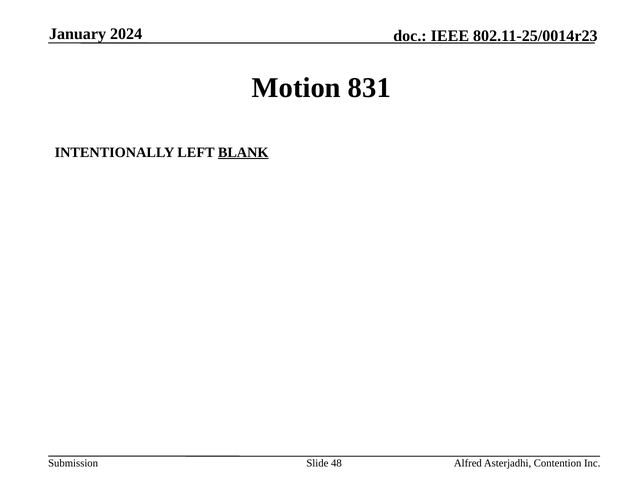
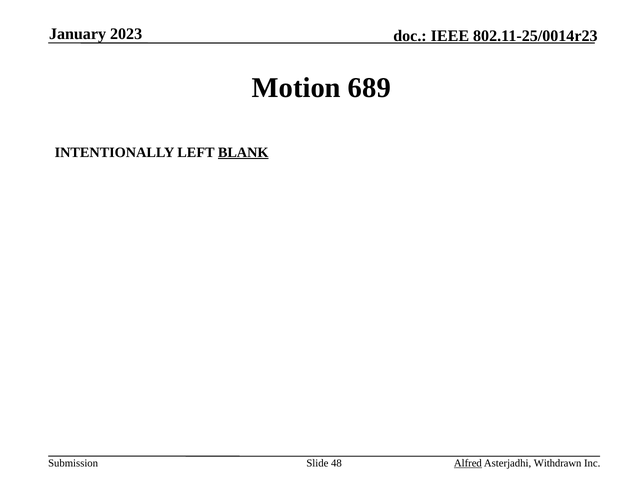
2024: 2024 -> 2023 (126, 34)
831: 831 -> 689 (369, 88)
Alfred underline: none -> present (468, 463)
Contention: Contention -> Withdrawn (558, 463)
